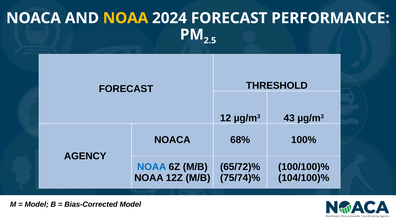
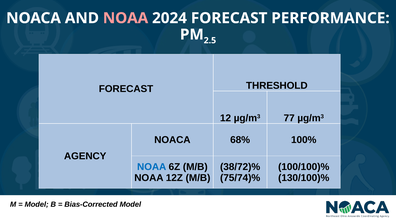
NOAA colour: yellow -> pink (126, 18)
43: 43 -> 77 (289, 118)
65/72)%: 65/72)% -> 38/72)% (240, 167)
104/100)%: 104/100)% -> 130/100)% (304, 178)
